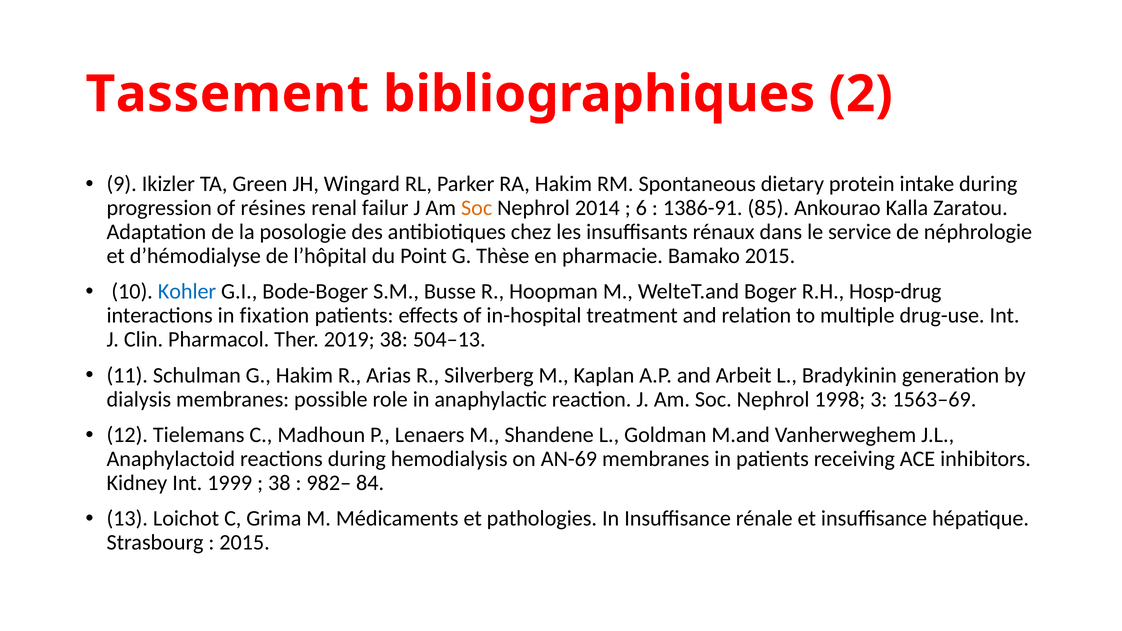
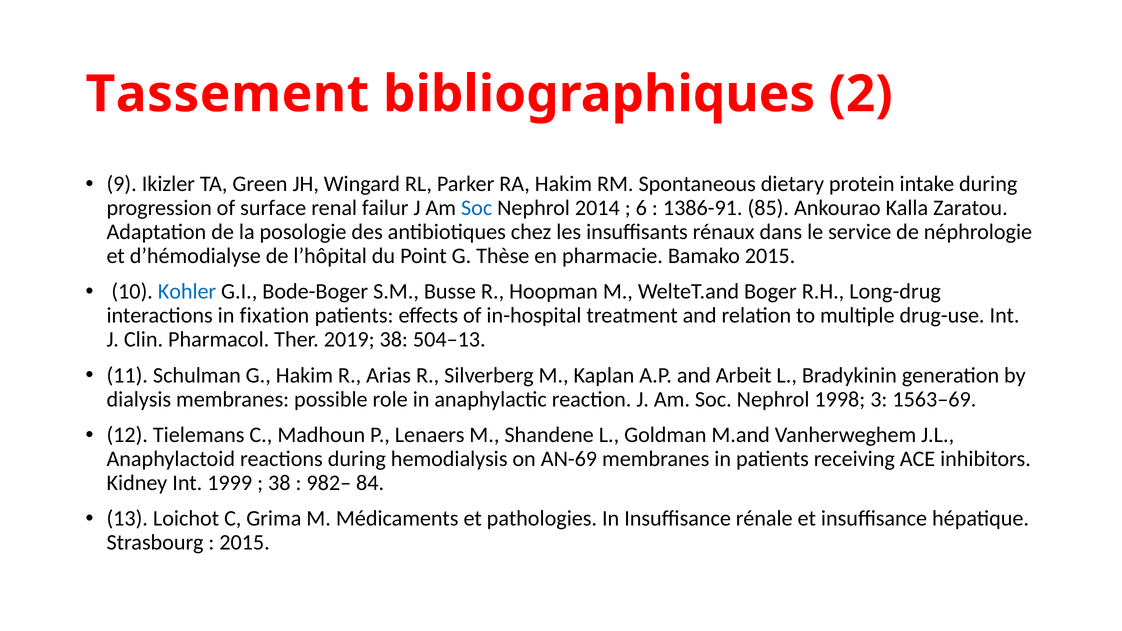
résines: résines -> surface (273, 208)
Soc colour: orange -> blue (477, 208)
Hosp-drug: Hosp-drug -> Long-drug (895, 292)
